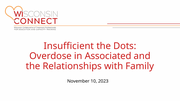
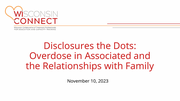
Insufficient: Insufficient -> Disclosures (69, 46)
